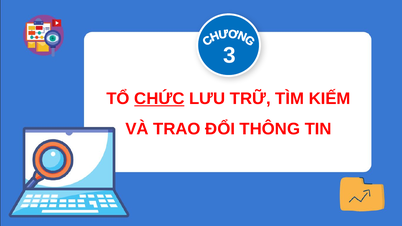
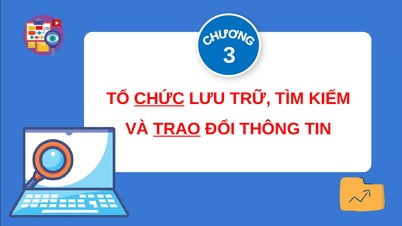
TRAO underline: none -> present (177, 129)
